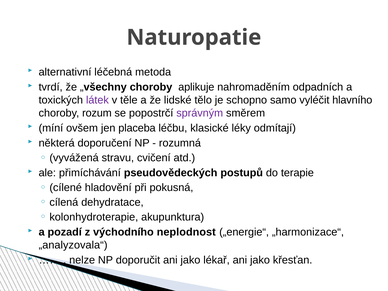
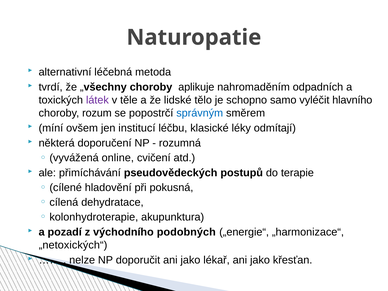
správným colour: purple -> blue (200, 113)
placeba: placeba -> institucí (137, 128)
stravu: stravu -> online (118, 158)
neplodnost: neplodnost -> podobných (186, 232)
„analyzovala“: „analyzovala“ -> „netoxických“ (73, 245)
